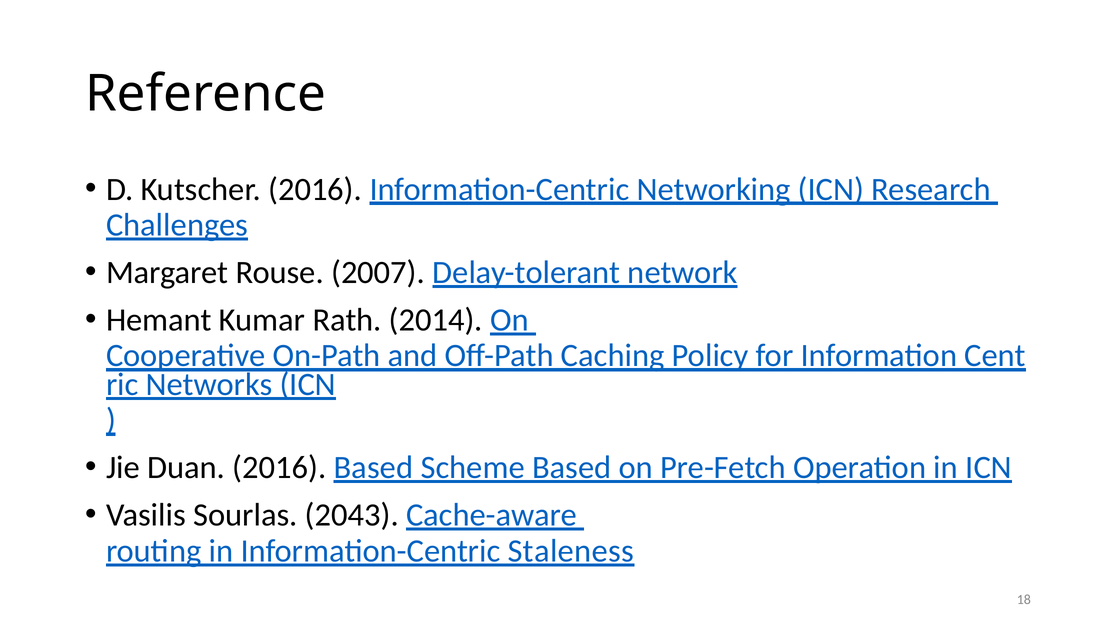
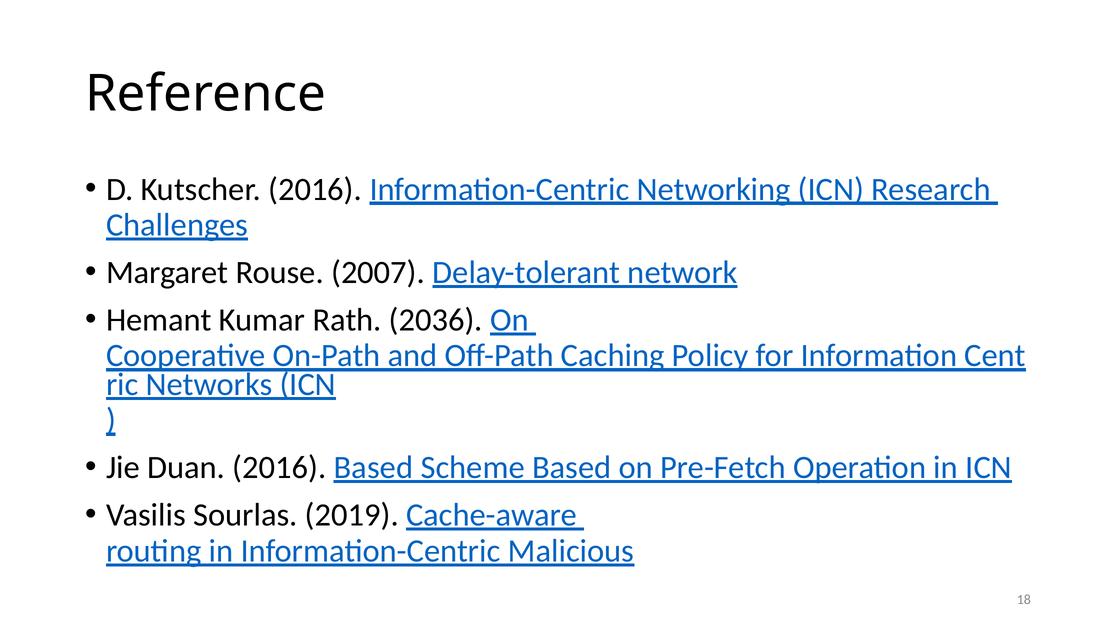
2014: 2014 -> 2036 (436, 320)
2043: 2043 -> 2019 (352, 515)
Staleness: Staleness -> Malicious (571, 551)
